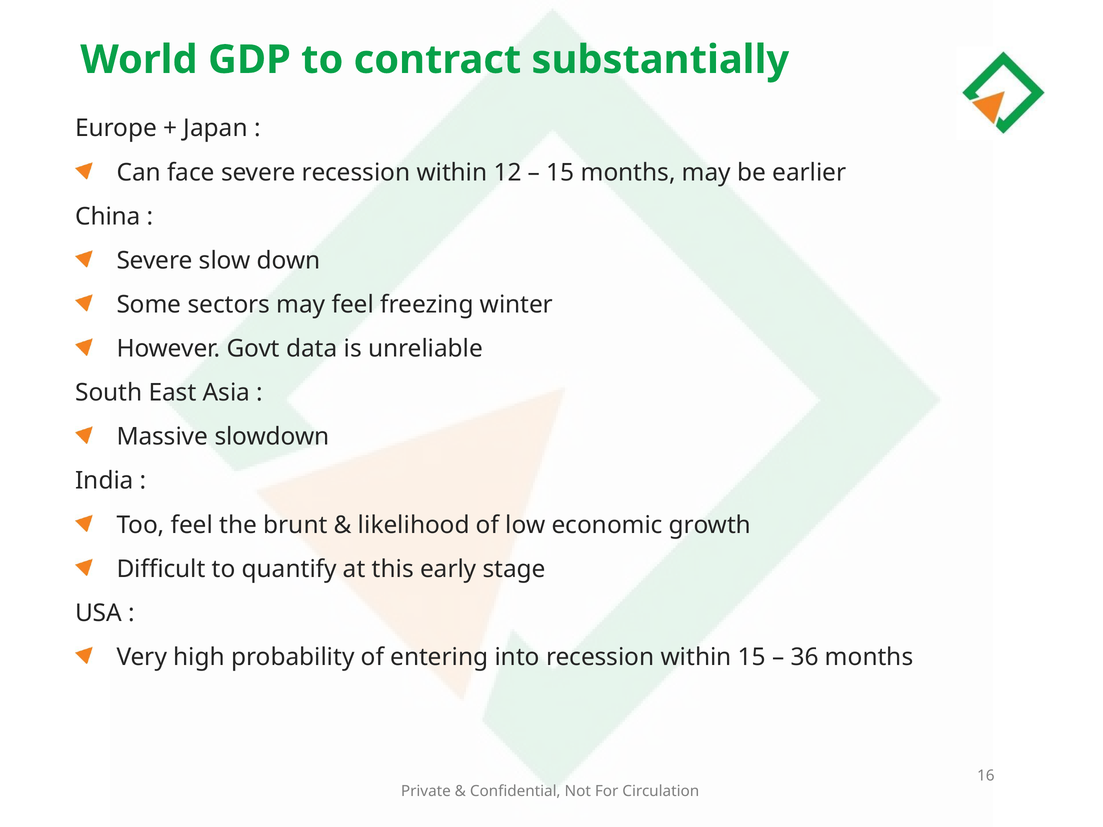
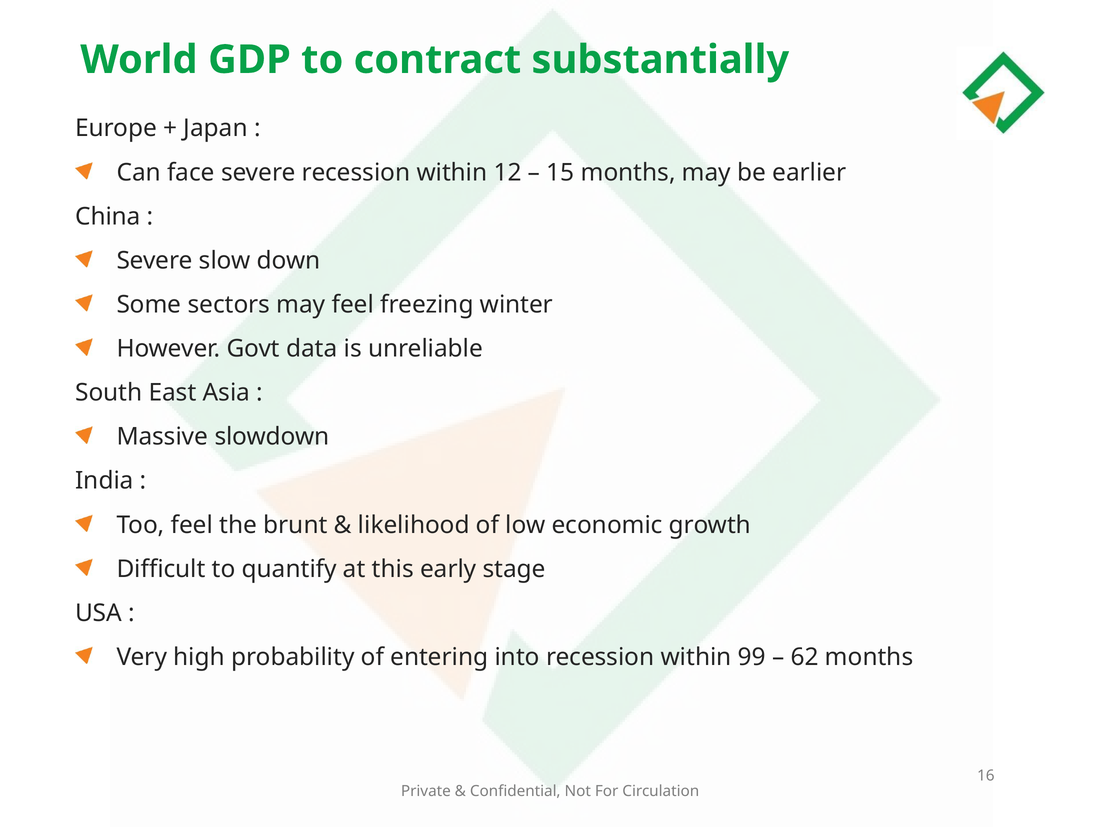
within 15: 15 -> 99 (752, 657)
36: 36 -> 62 (805, 657)
